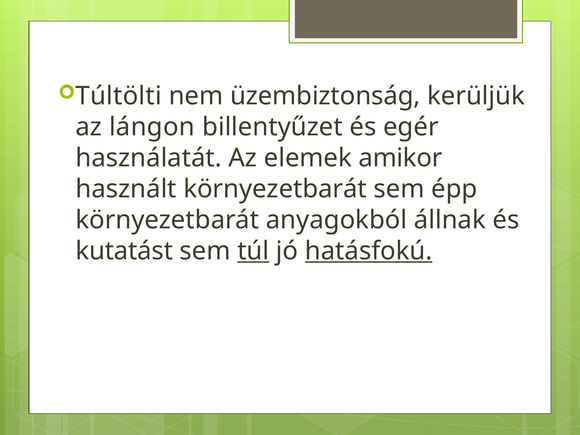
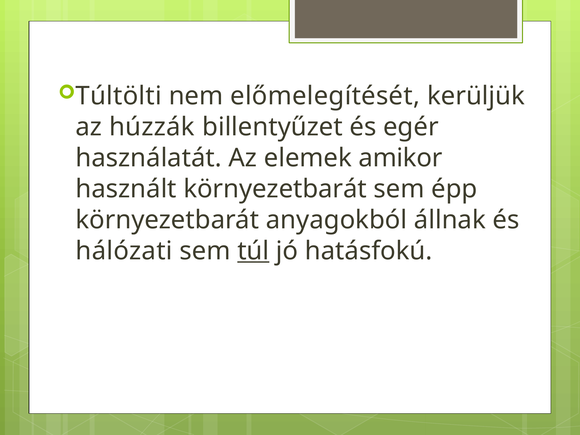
üzembiztonság: üzembiztonság -> előmelegítését (325, 96)
lángon: lángon -> húzzák (152, 127)
kutatást: kutatást -> hálózati (124, 251)
hatásfokú underline: present -> none (369, 251)
